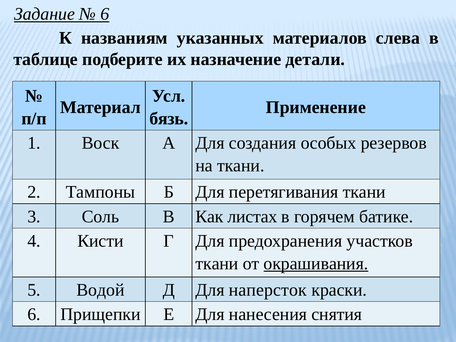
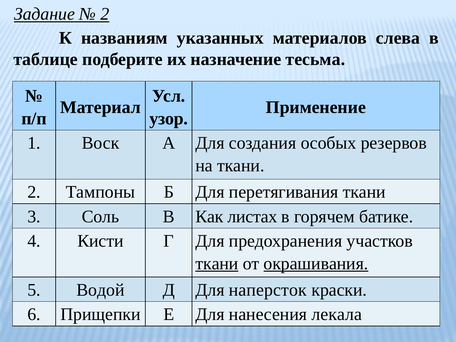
6: 6 -> 2 (105, 14)
детали: детали -> тесьма (315, 59)
бязь: бязь -> узор (169, 119)
ткани underline: none -> present (217, 264)
снятия: снятия -> лекала (337, 314)
